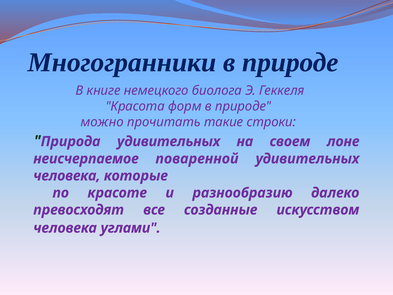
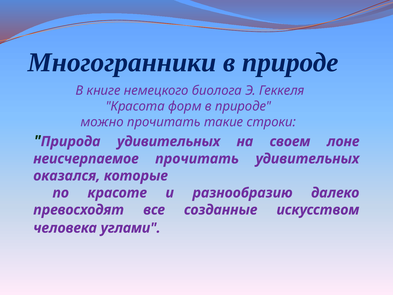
неисчерпаемое поваренной: поваренной -> прочитать (197, 159)
человека: человека -> оказался (67, 176)
